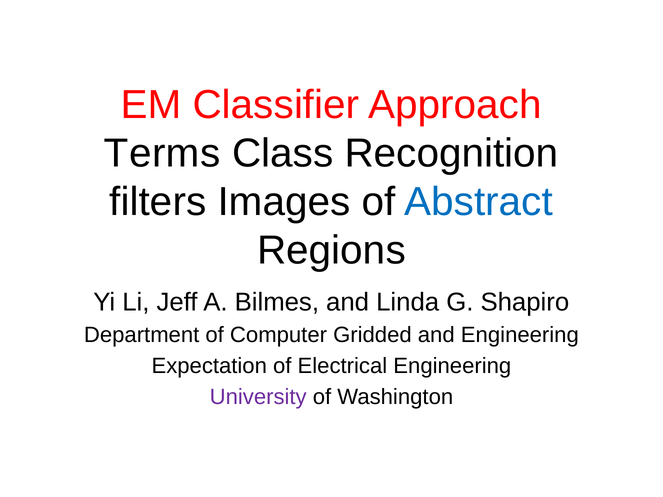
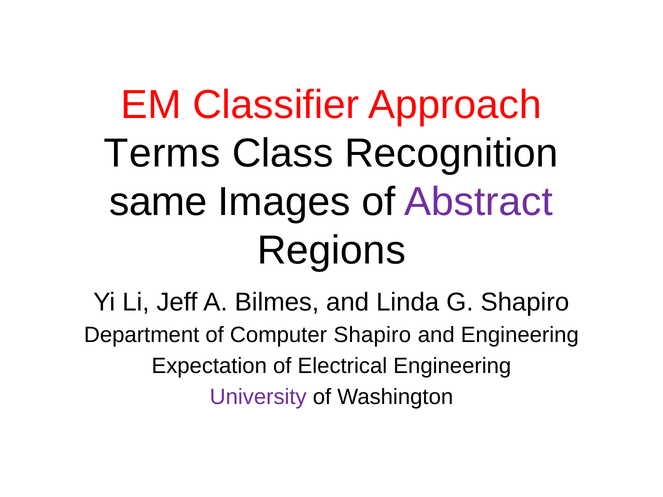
filters: filters -> same (158, 202)
Abstract colour: blue -> purple (479, 202)
Computer Gridded: Gridded -> Shapiro (372, 335)
